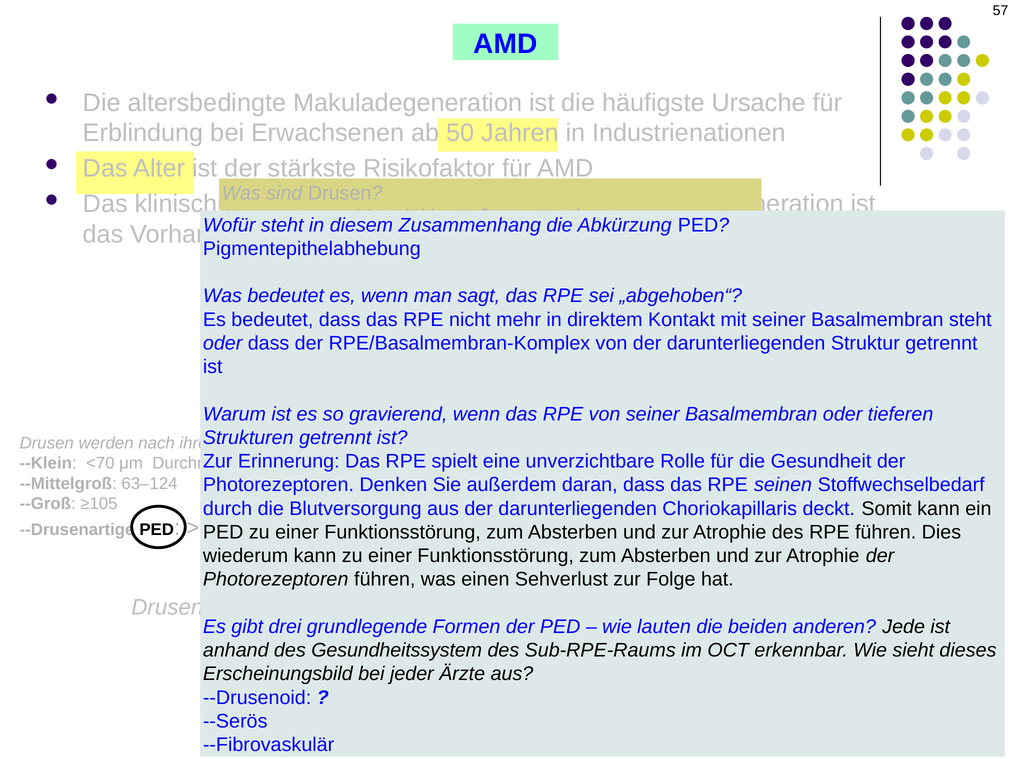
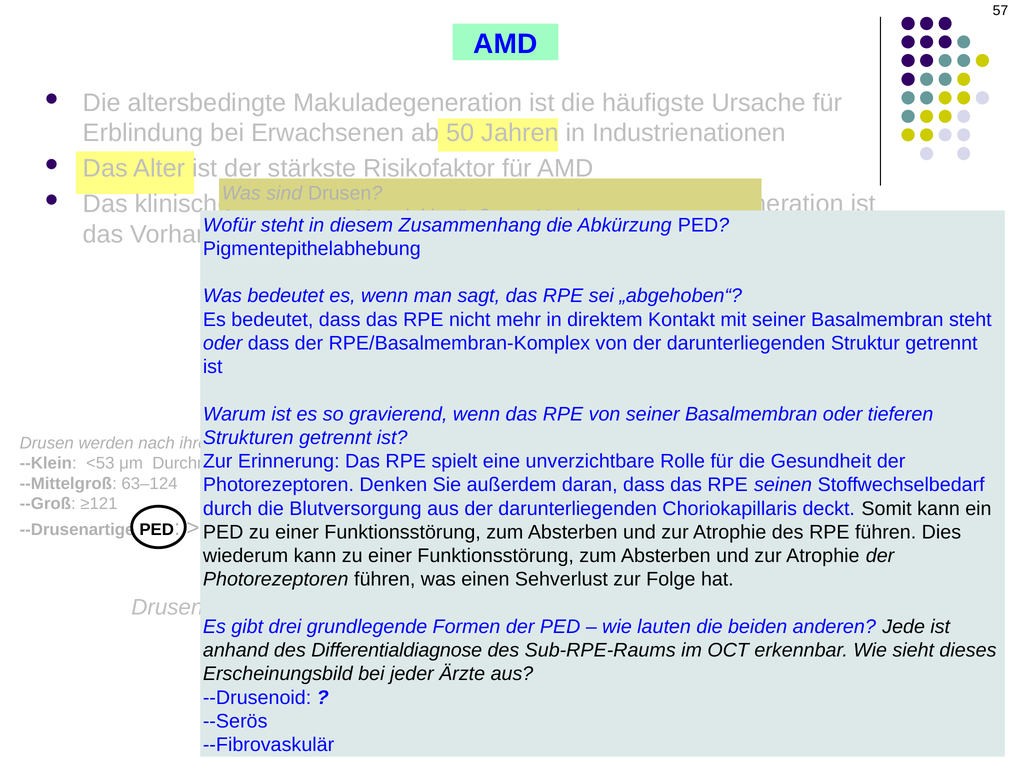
<70: <70 -> <53 (100, 463)
≥105: ≥105 -> ≥121 (99, 503)
Gesundheitssystem: Gesundheitssystem -> Differentialdiagnose (397, 650)
